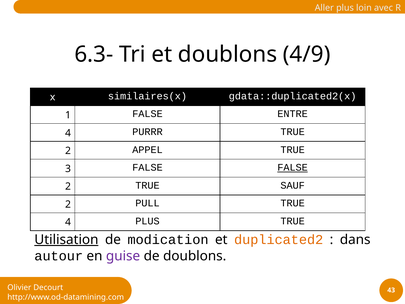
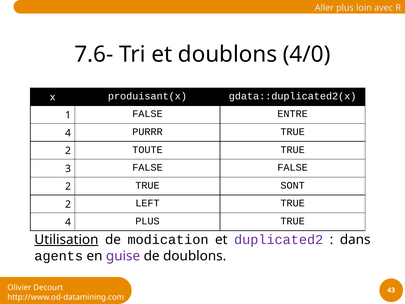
6.3-: 6.3- -> 7.6- (94, 54)
4/9: 4/9 -> 4/0 (307, 54)
similaires(x: similaires(x -> produisant(x (147, 96)
APPEL: APPEL -> TOUTE (147, 150)
FALSE underline: present -> none (293, 167)
SAUF: SAUF -> SONT (293, 185)
PULL: PULL -> LEFT (147, 203)
duplicated2 colour: orange -> purple (279, 239)
autour: autour -> agents (59, 256)
